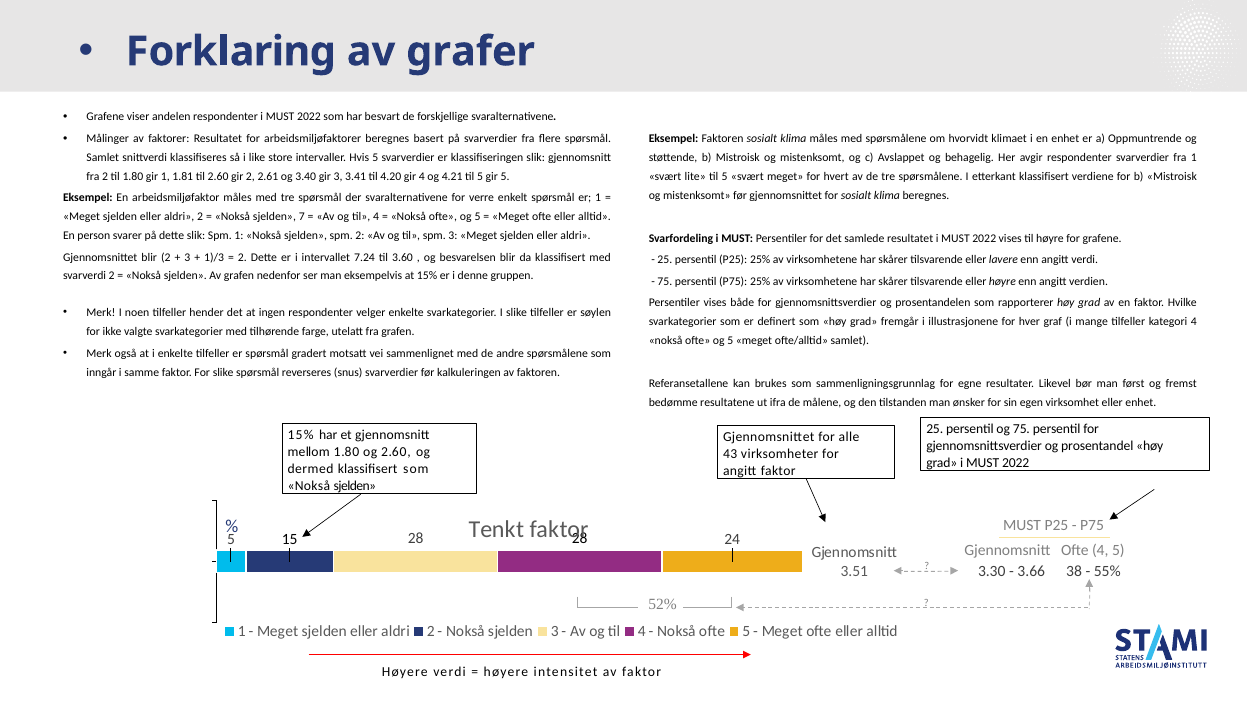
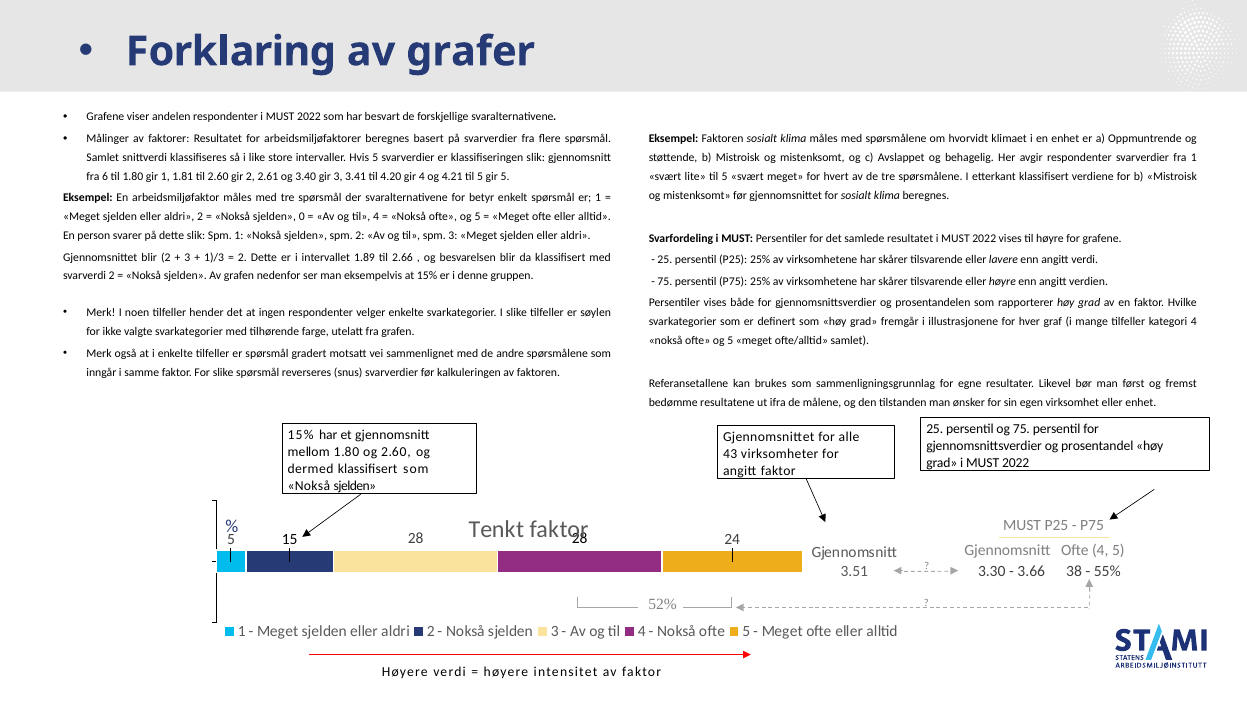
fra 2: 2 -> 6 (105, 176)
verre: verre -> betyr (482, 198)
7: 7 -> 0 (302, 217)
7.24: 7.24 -> 1.89 (364, 257)
3.60: 3.60 -> 2.66 (403, 257)
